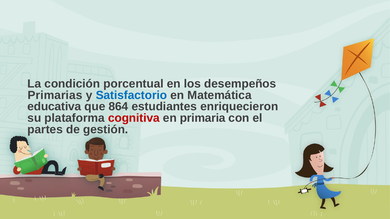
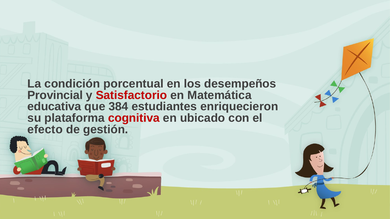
Primarias: Primarias -> Provincial (55, 95)
Satisfactorio colour: blue -> red (131, 95)
864: 864 -> 384 (118, 107)
primaria: primaria -> ubicado (203, 118)
partes: partes -> efecto (45, 130)
